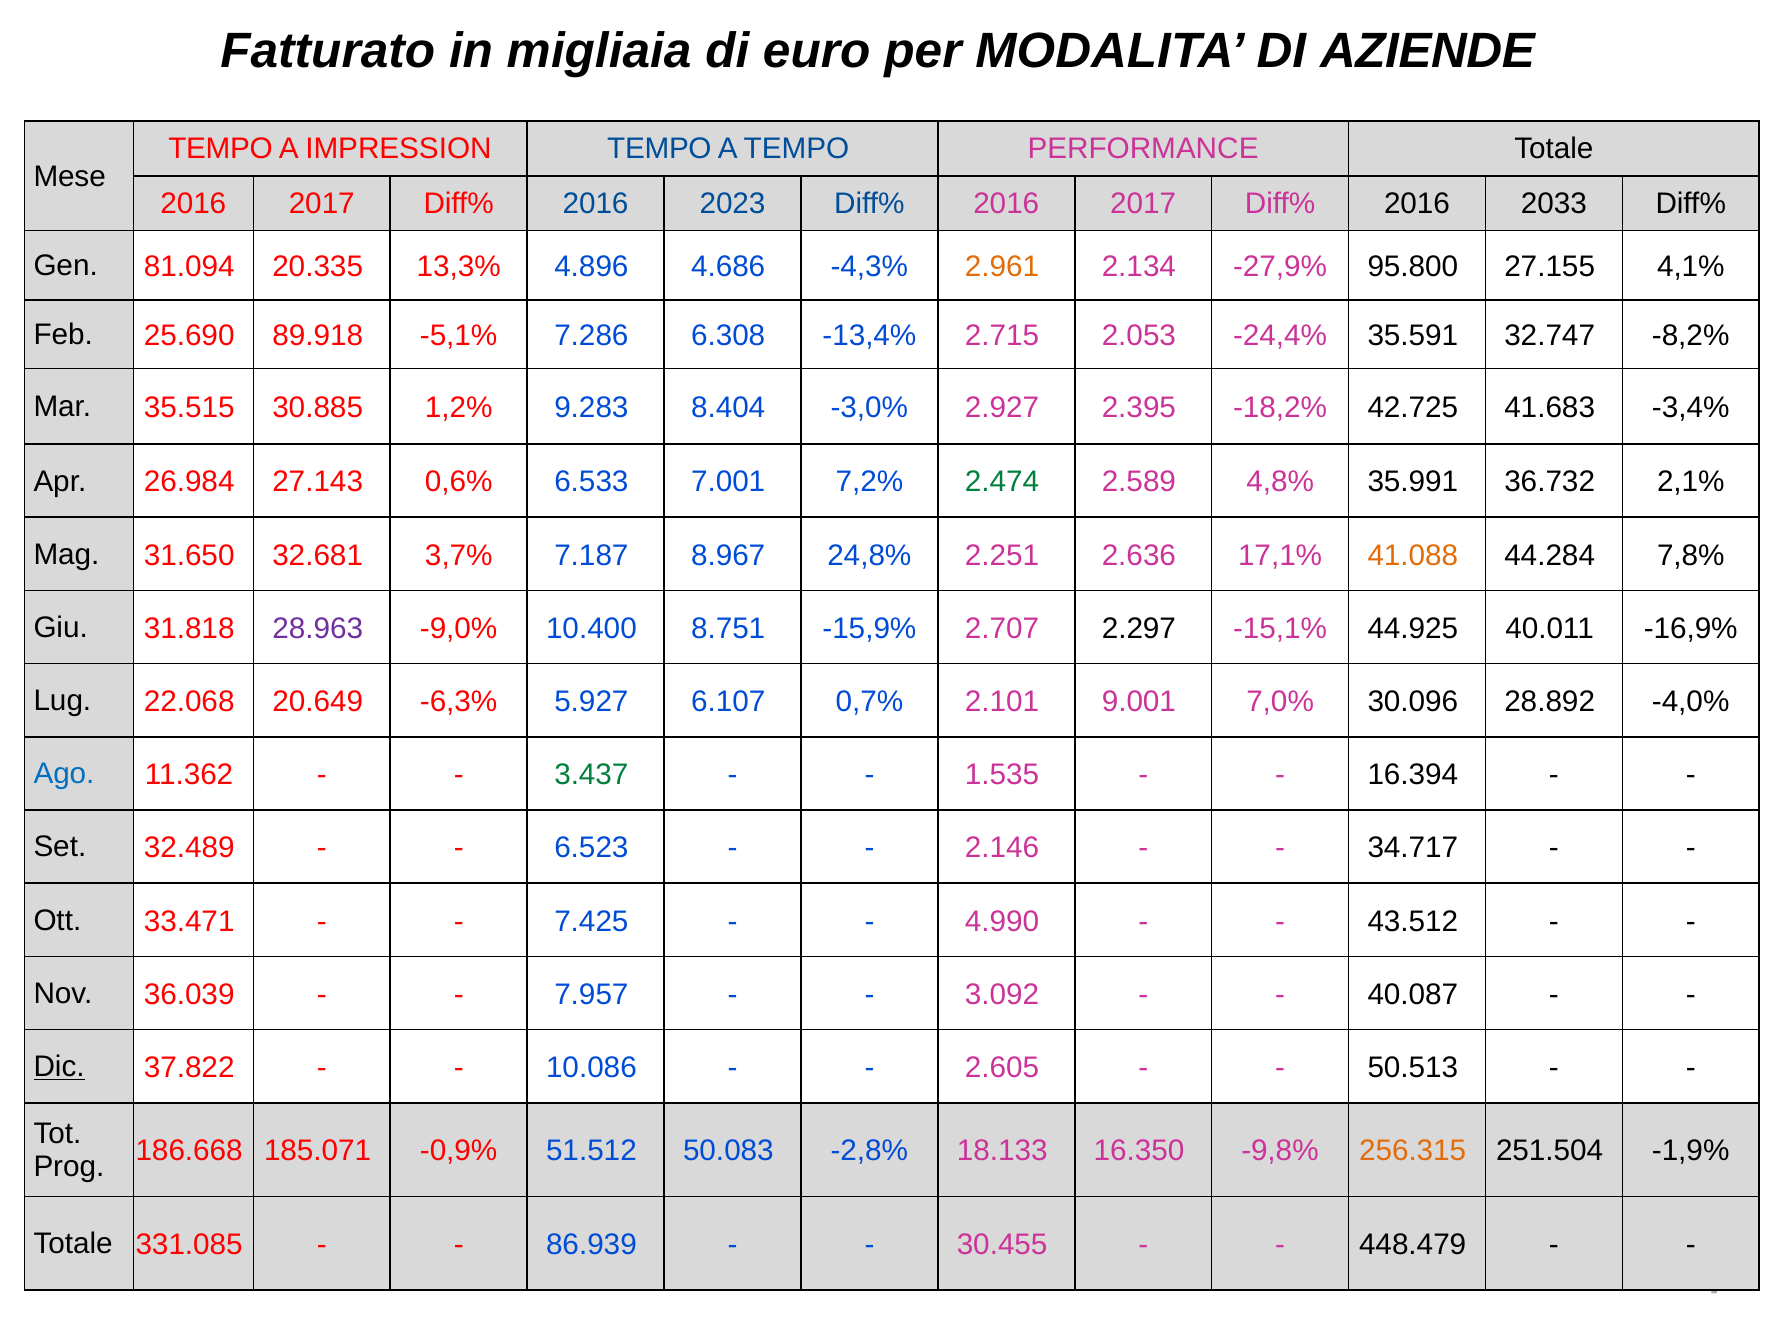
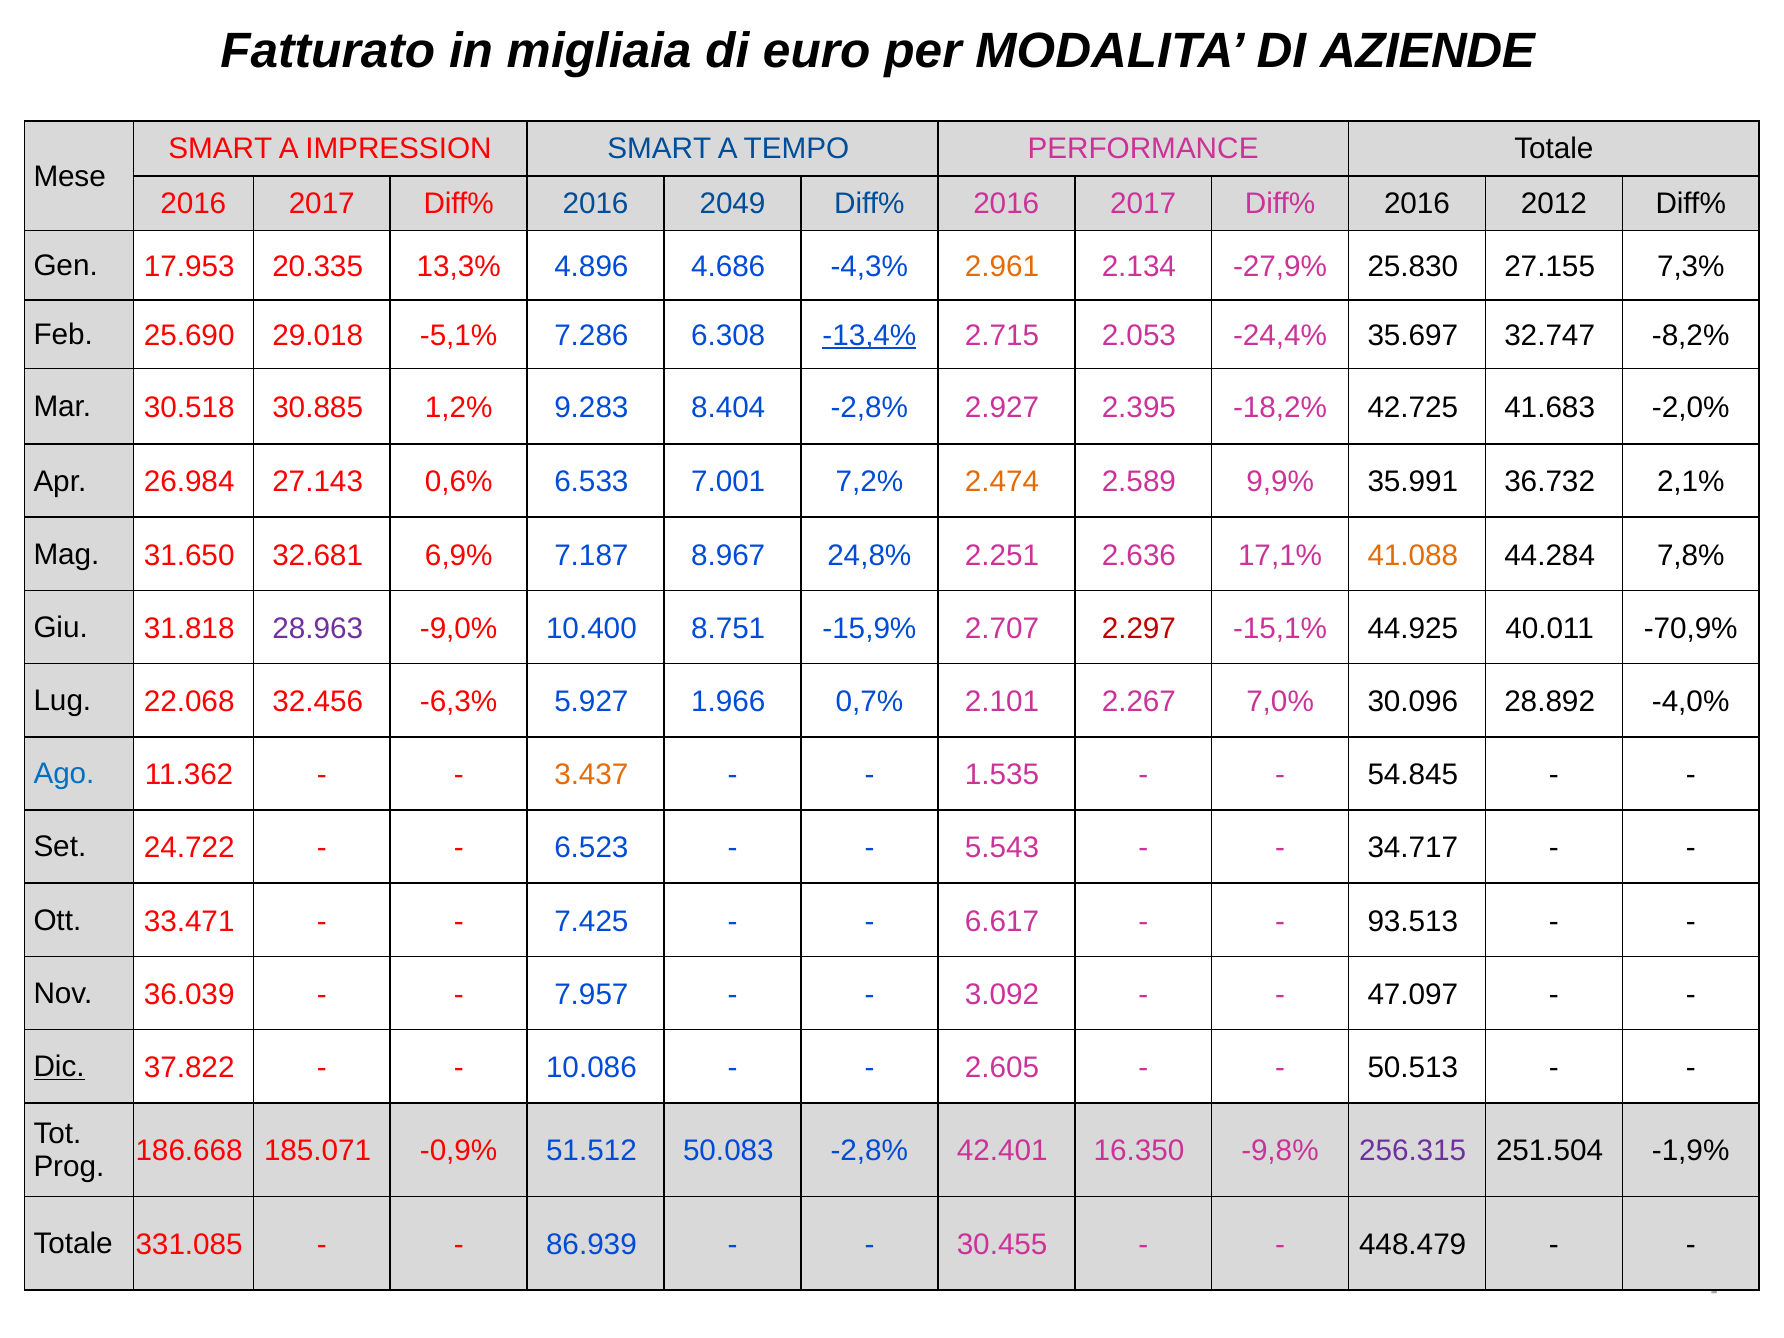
TEMPO: TEMPO -> SMART (220, 149)
IMPRESSION TEMPO: TEMPO -> SMART (659, 149)
2023: 2023 -> 2049 (732, 204)
2033: 2033 -> 2012 (1554, 204)
81.094: 81.094 -> 17.953 (189, 267)
95.800: 95.800 -> 25.830 (1413, 267)
4,1%: 4,1% -> 7,3% (1691, 267)
89.918: 89.918 -> 29.018 (318, 336)
-13,4% underline: none -> present (869, 336)
35.591: 35.591 -> 35.697 (1413, 336)
35.515: 35.515 -> 30.518 (189, 408)
8.404 -3,0%: -3,0% -> -2,8% (869, 408)
-3,4%: -3,4% -> -2,0% (1691, 408)
2.474 colour: green -> orange (1002, 482)
4,8%: 4,8% -> 9,9% (1280, 482)
3,7%: 3,7% -> 6,9% (459, 555)
2.297 colour: black -> red (1139, 629)
-16,9%: -16,9% -> -70,9% (1691, 629)
20.649: 20.649 -> 32.456 (318, 702)
6.107: 6.107 -> 1.966 (728, 702)
9.001: 9.001 -> 2.267 (1139, 702)
3.437 colour: green -> orange (591, 775)
16.394: 16.394 -> 54.845 (1413, 775)
32.489: 32.489 -> 24.722 (189, 848)
2.146: 2.146 -> 5.543 (1002, 848)
4.990: 4.990 -> 6.617 (1002, 921)
43.512: 43.512 -> 93.513 (1413, 921)
40.087: 40.087 -> 47.097 (1413, 994)
18.133: 18.133 -> 42.401 (1002, 1151)
256.315 colour: orange -> purple (1413, 1151)
